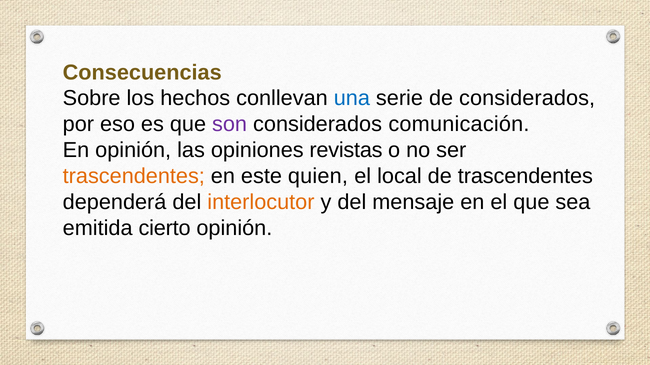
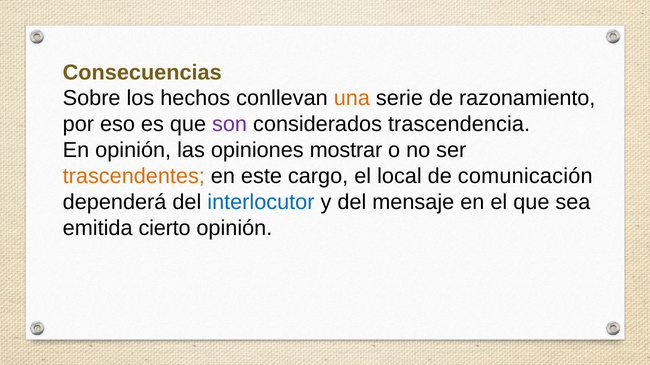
una colour: blue -> orange (352, 99)
de considerados: considerados -> razonamiento (527, 99)
comunicación: comunicación -> trascendencia (459, 125)
revistas: revistas -> mostrar (346, 151)
quien: quien -> cargo (318, 177)
de trascendentes: trascendentes -> comunicación (525, 177)
interlocutor colour: orange -> blue (261, 203)
